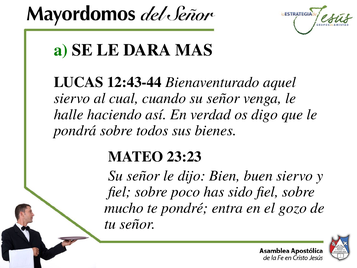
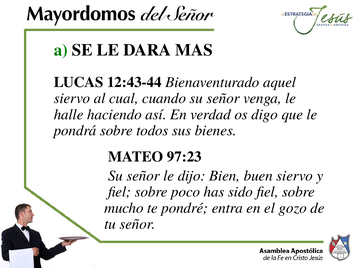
23:23: 23:23 -> 97:23 (184, 157)
